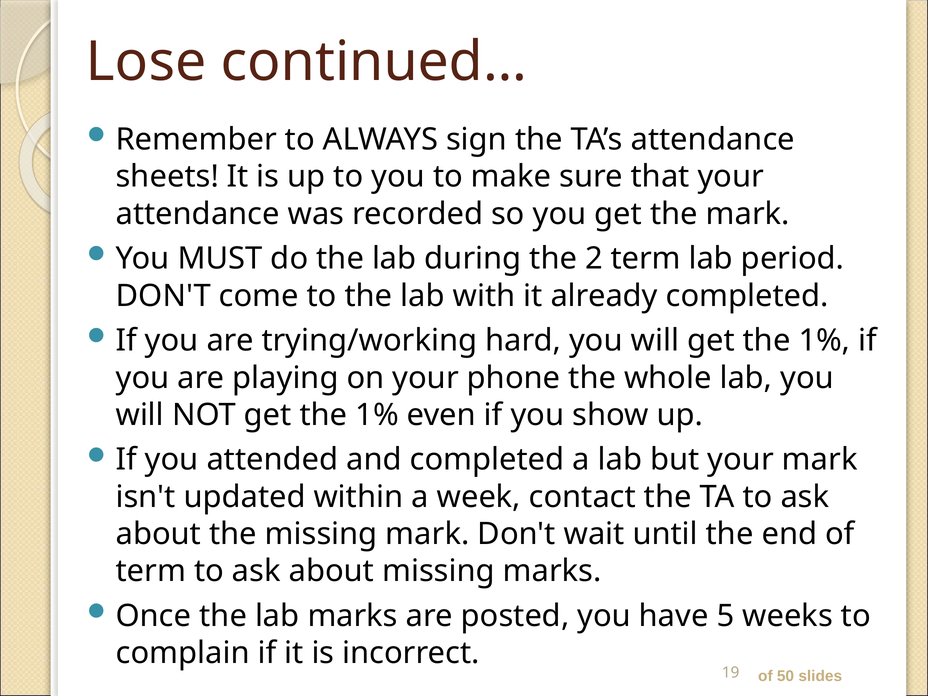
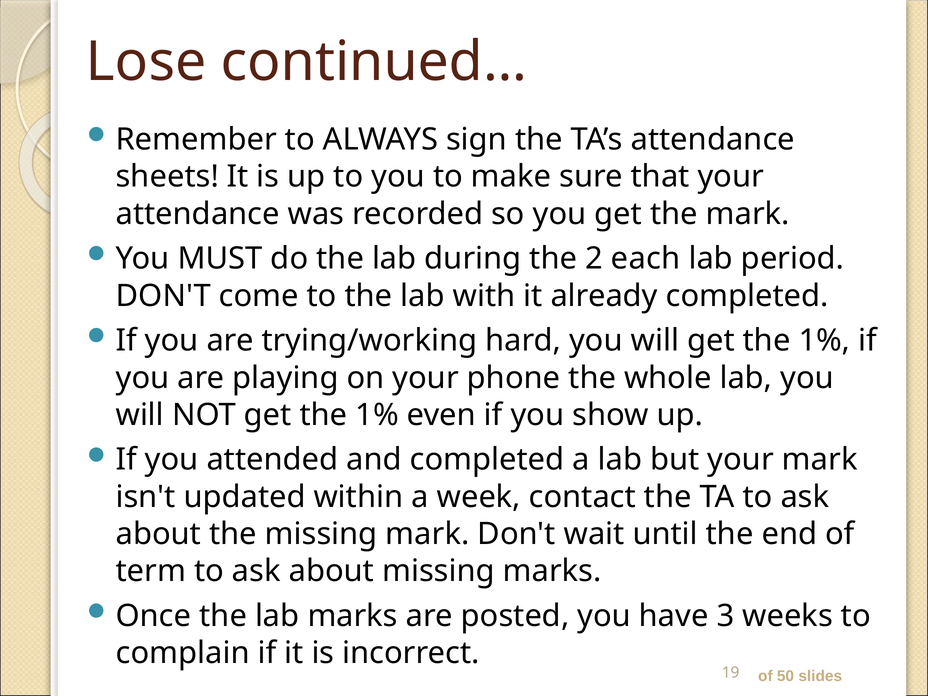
2 term: term -> each (646, 259)
5: 5 -> 3 (725, 616)
